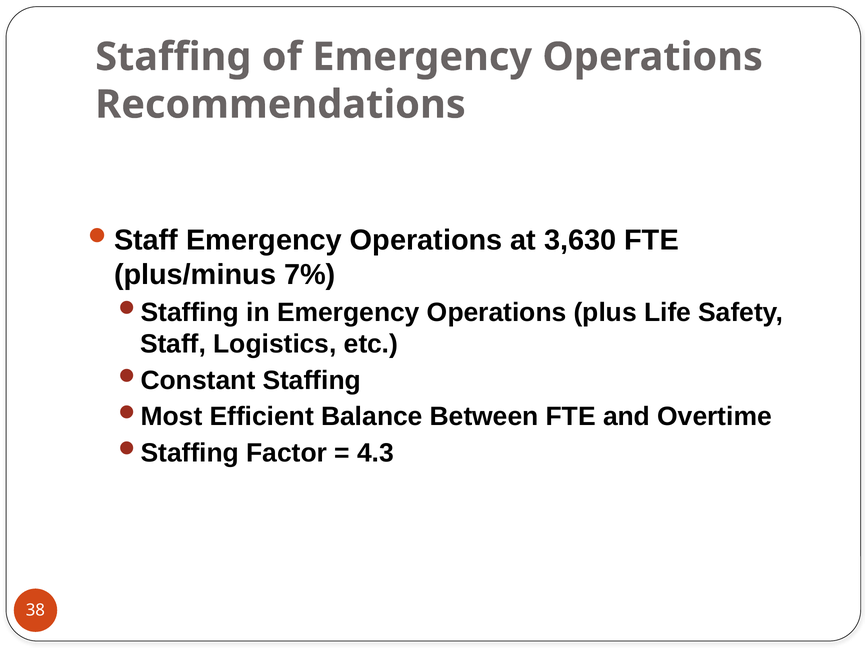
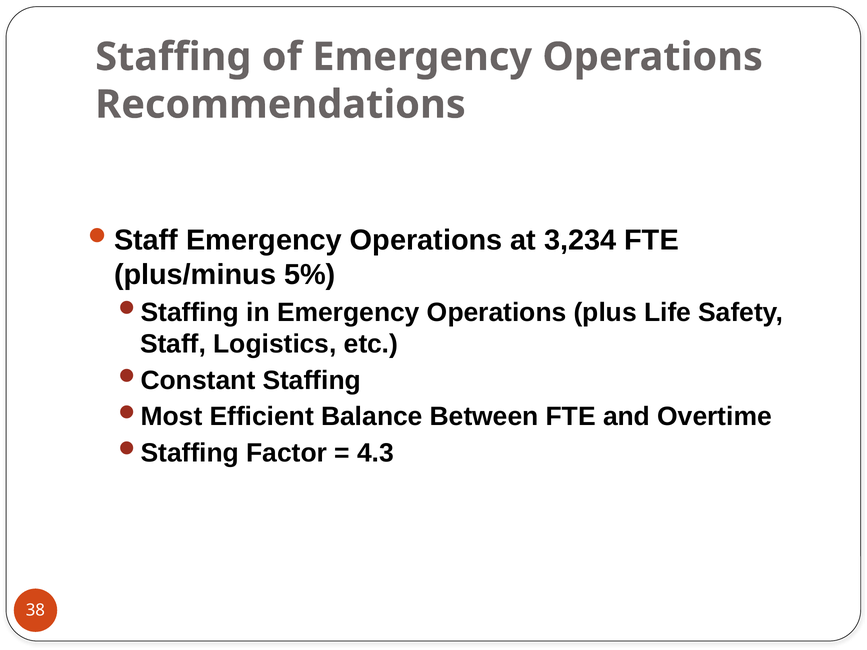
3,630: 3,630 -> 3,234 (580, 240)
7%: 7% -> 5% (310, 275)
